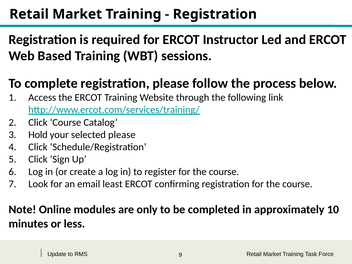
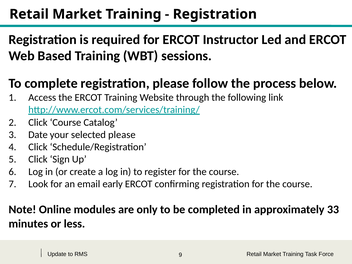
Hold: Hold -> Date (38, 135)
least: least -> early (113, 184)
10: 10 -> 33 (333, 210)
